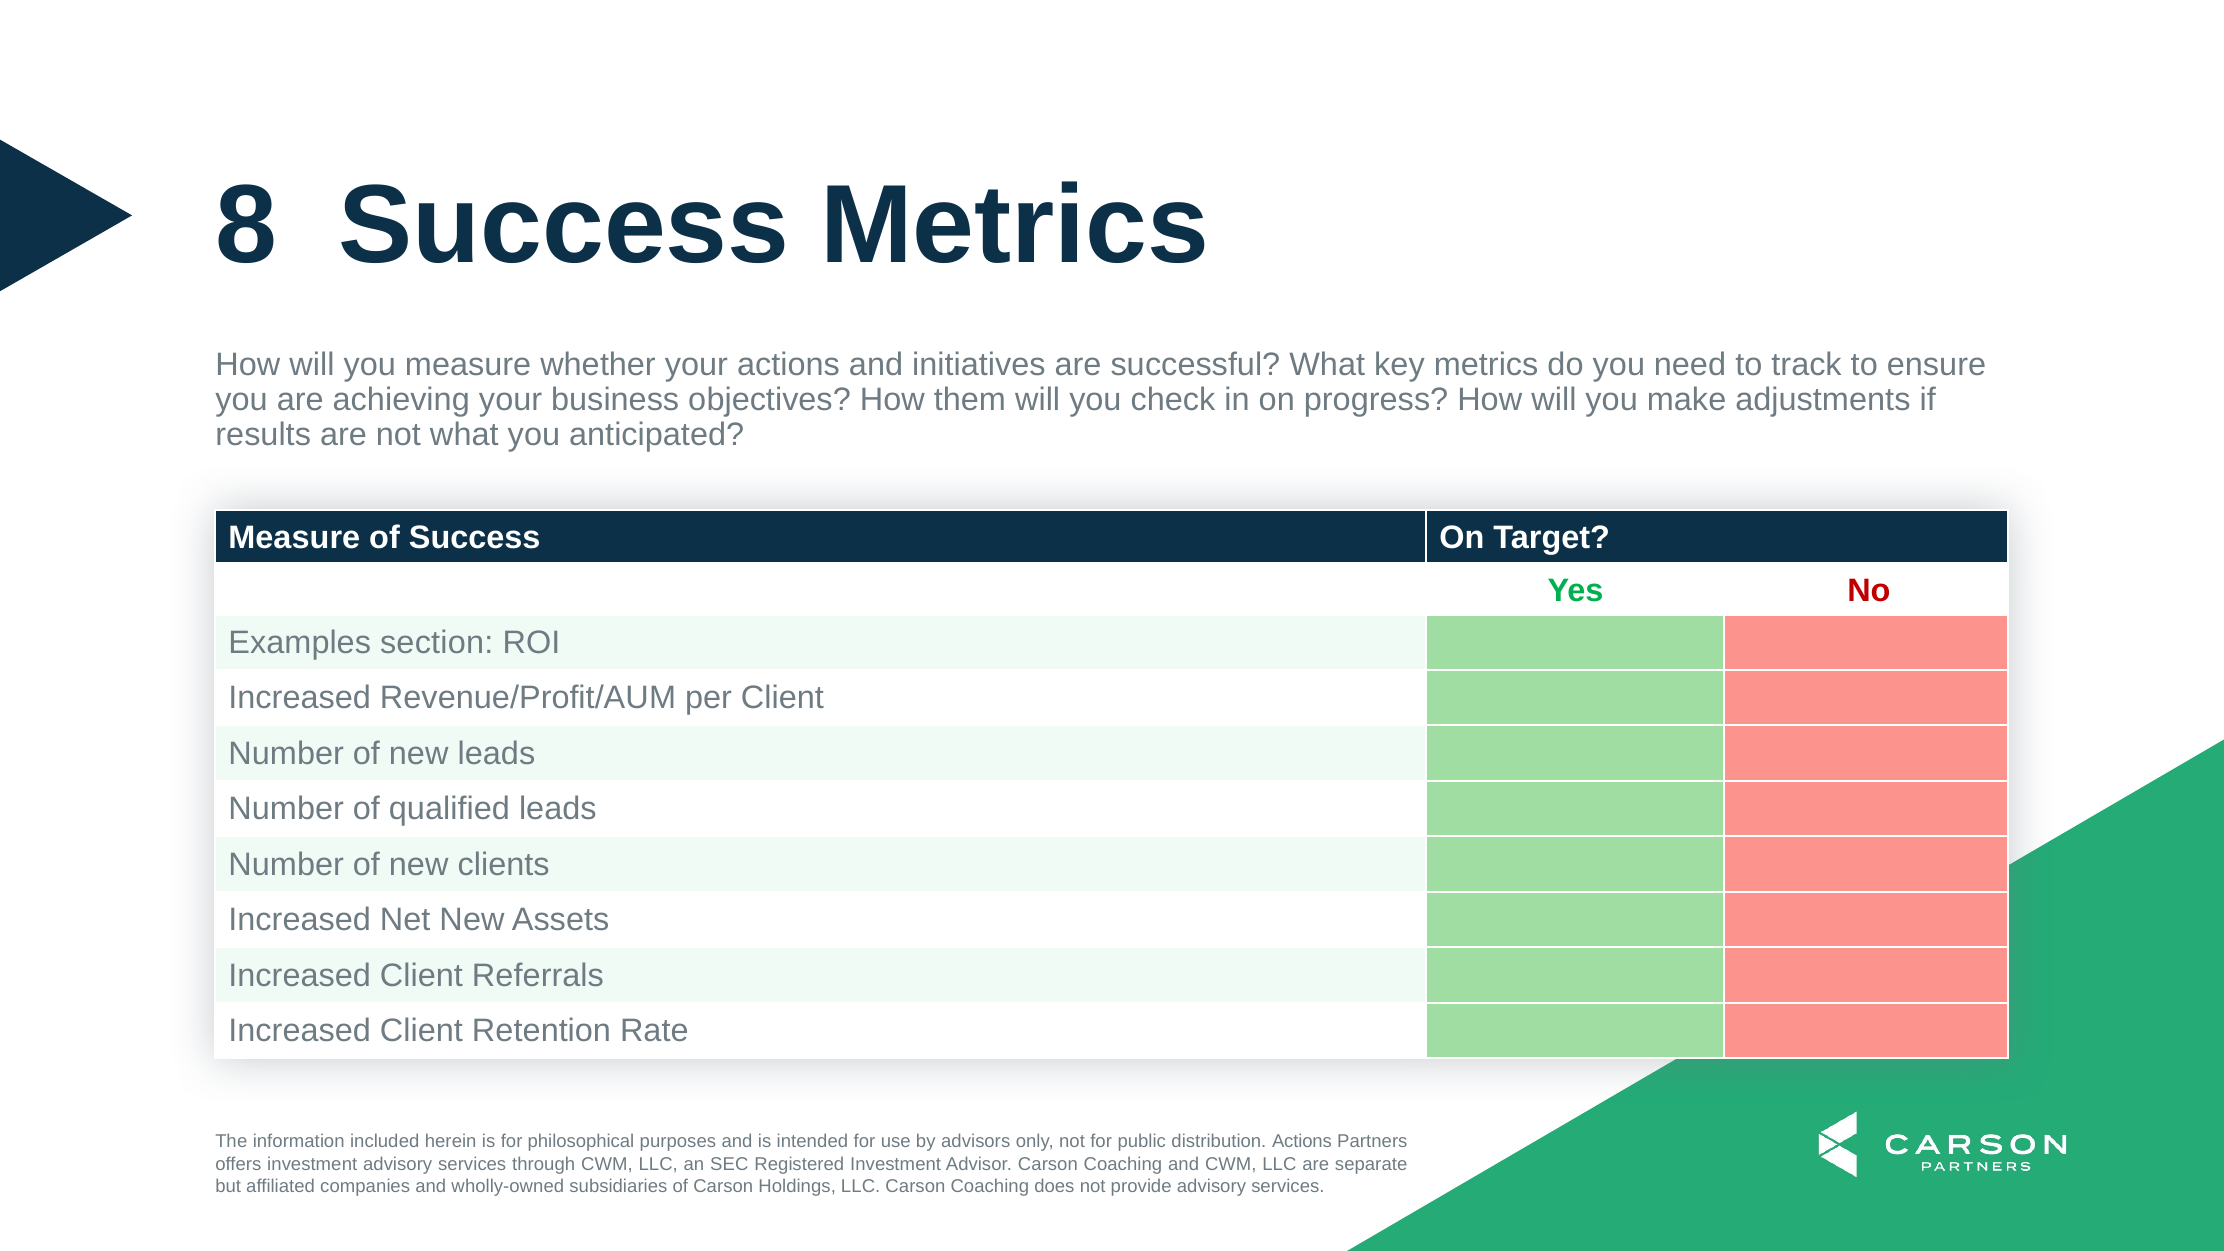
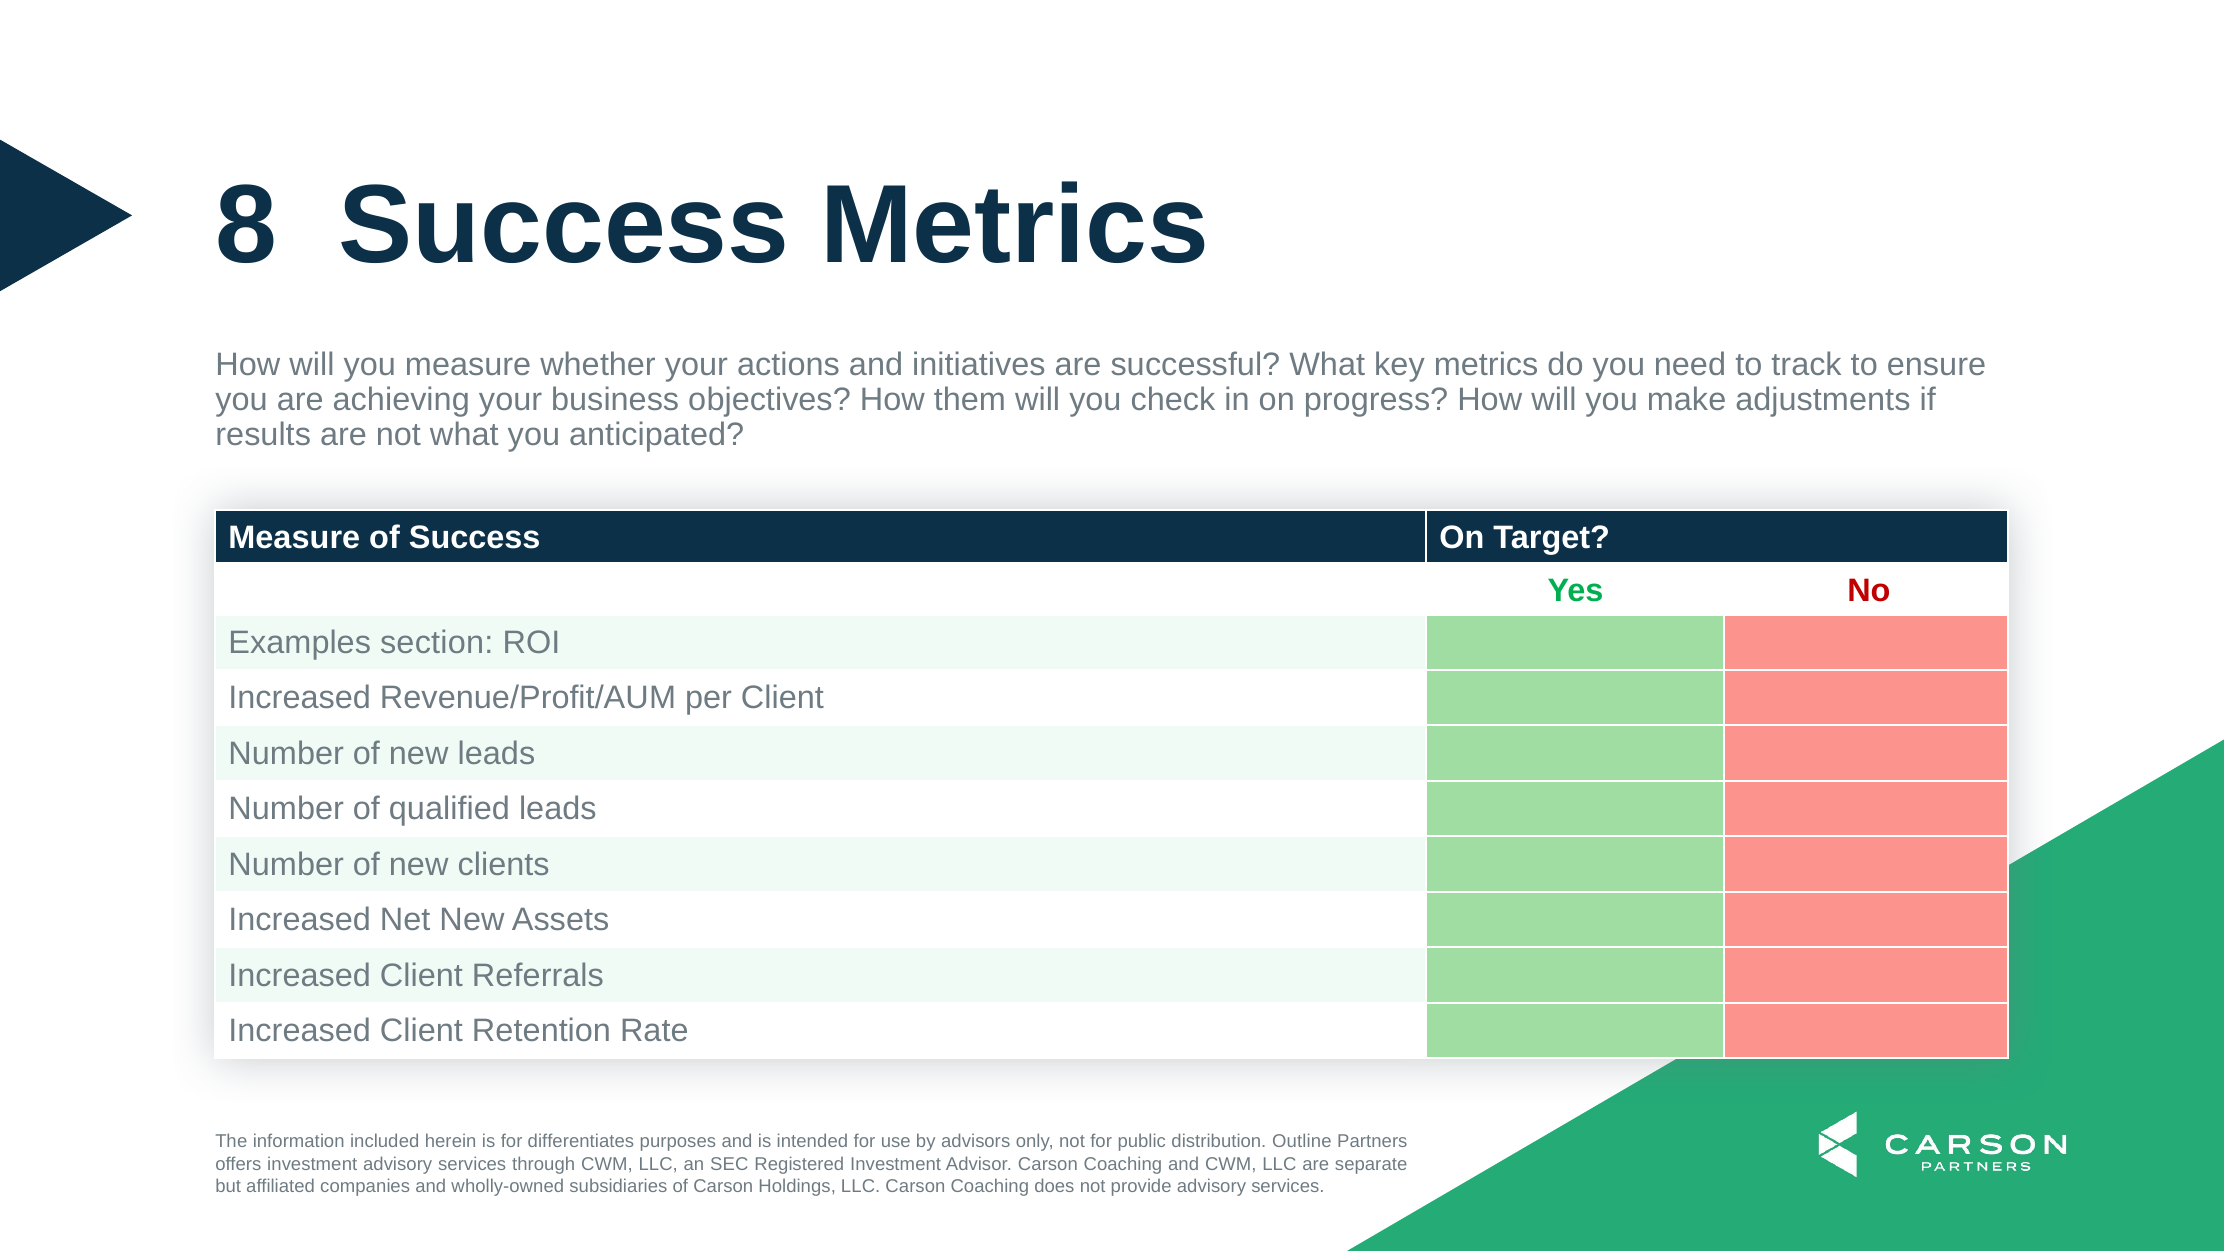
philosophical: philosophical -> differentiates (581, 1142)
distribution Actions: Actions -> Outline (1302, 1142)
